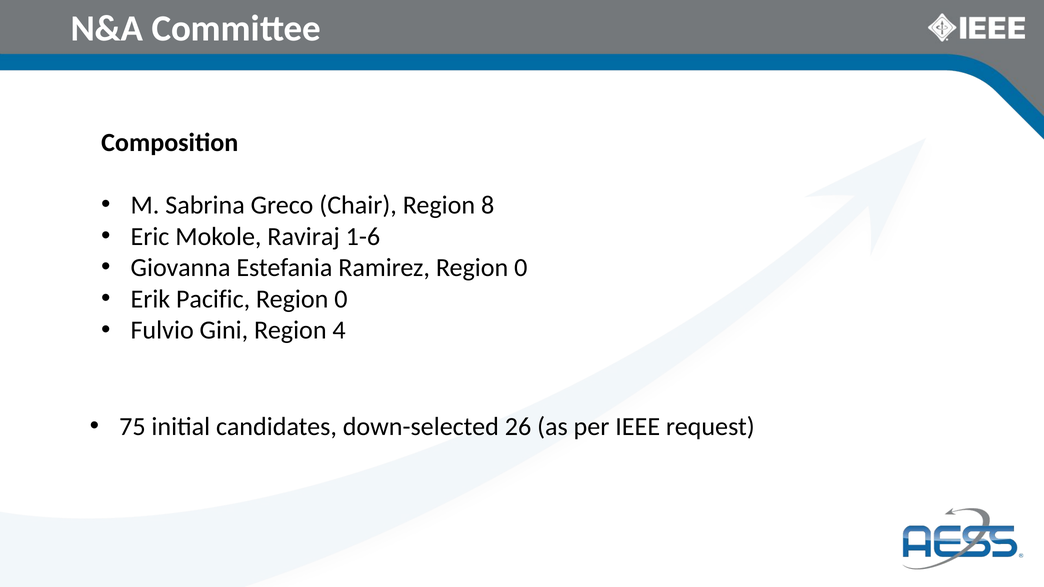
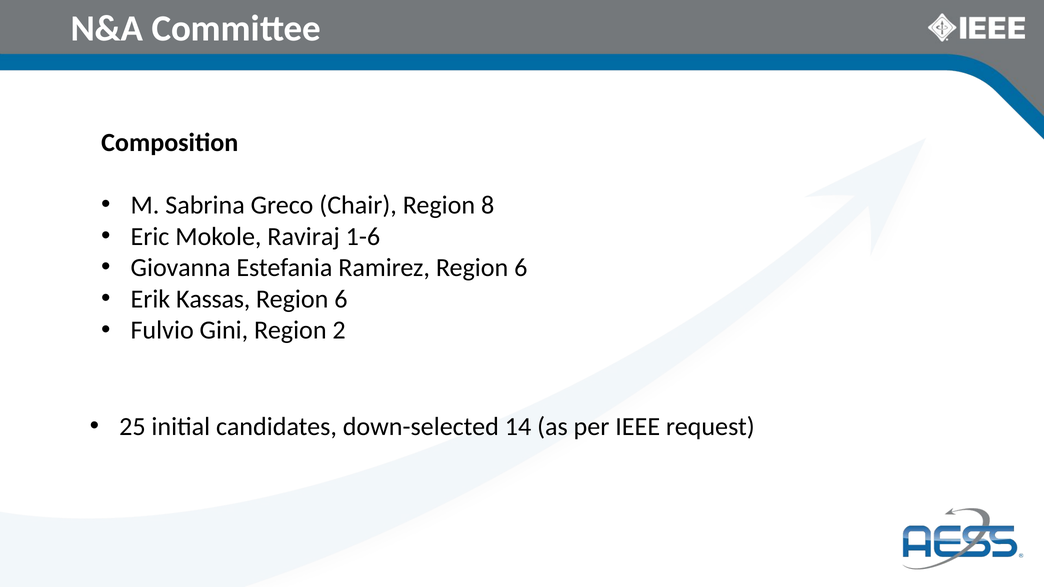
Ramirez Region 0: 0 -> 6 (521, 268)
Pacific: Pacific -> Kassas (213, 299)
0: 0 -> 6 (341, 299)
4: 4 -> 2 (339, 330)
75: 75 -> 25 (132, 427)
26: 26 -> 14 (518, 427)
